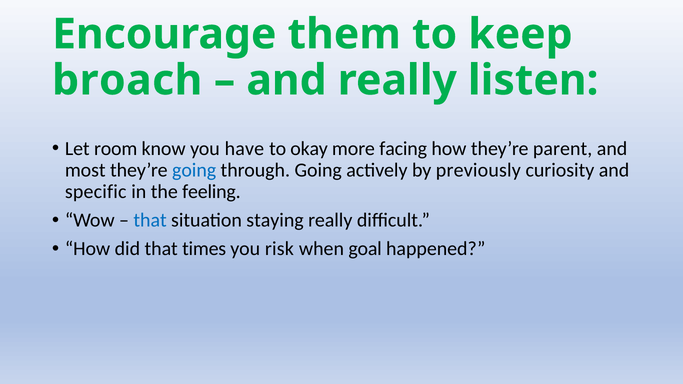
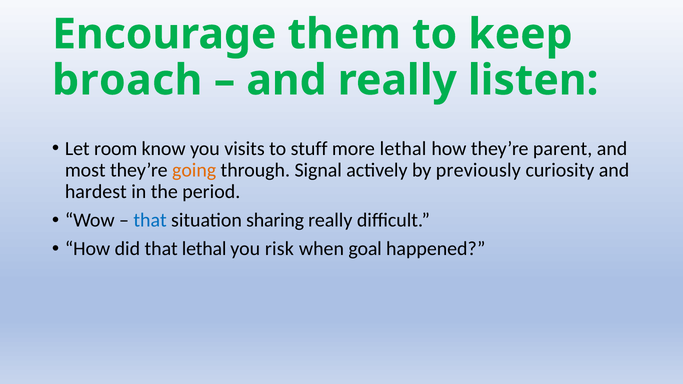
have: have -> visits (244, 149)
okay: okay -> stuff (309, 149)
more facing: facing -> lethal (403, 149)
going colour: blue -> orange (194, 170)
through Going: Going -> Signal (318, 170)
specific: specific -> hardest (96, 192)
feeling: feeling -> period (211, 192)
staying: staying -> sharing (275, 220)
that times: times -> lethal (204, 249)
